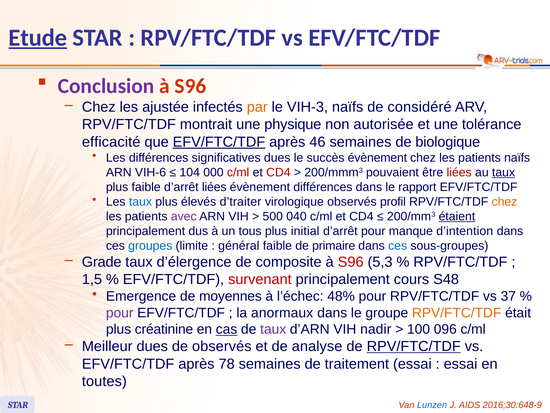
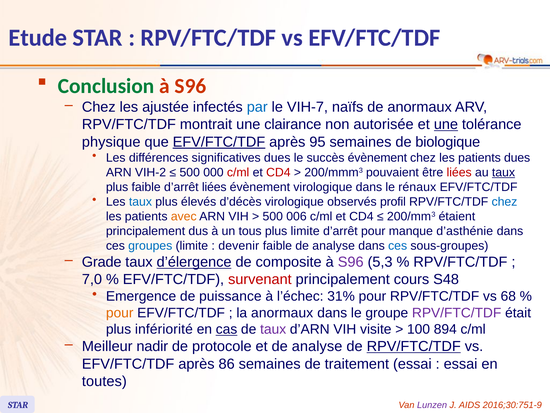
Etude underline: present -> none (38, 38)
Conclusion colour: purple -> green (106, 86)
par colour: orange -> blue (257, 107)
VIH-3: VIH-3 -> VIH-7 (307, 107)
de considéré: considéré -> anormaux (420, 107)
physique: physique -> clairance (293, 124)
une underline: none -> present (446, 124)
efficacité: efficacité -> physique (111, 142)
46: 46 -> 95 (317, 142)
patients naïfs: naïfs -> dues (517, 158)
VIH-6: VIH-6 -> VIH-2 (151, 172)
104: 104 -> 500 (190, 172)
évènement différences: différences -> virologique (323, 187)
rapport: rapport -> rénaux (417, 187)
d’traiter: d’traiter -> d’décès (241, 202)
chez colour: orange -> blue (504, 202)
avec colour: purple -> orange (184, 216)
040: 040 -> 006 (296, 216)
étaient underline: present -> none (457, 216)
plus initial: initial -> limite (305, 231)
d’intention: d’intention -> d’asthénie (465, 231)
général: général -> devenir (239, 246)
faible de primaire: primaire -> analyse (334, 246)
d’élergence underline: none -> present (194, 262)
S96 colour: red -> purple (351, 262)
1,5: 1,5 -> 7,0 (92, 279)
moyennes: moyennes -> puissance (230, 296)
48%: 48% -> 31% (341, 296)
37: 37 -> 68 (508, 296)
pour colour: purple -> orange (120, 313)
RPV/FTC/TDF colour: orange -> purple (457, 313)
créatinine: créatinine -> infériorité (164, 329)
nadir: nadir -> visite (376, 329)
096: 096 -> 894 (445, 329)
Meilleur dues: dues -> nadir (152, 346)
de observés: observés -> protocole (222, 346)
78: 78 -> 86 (227, 363)
Lunzen colour: blue -> purple (432, 405)
2016;30:648-9: 2016;30:648-9 -> 2016;30:751-9 (512, 405)
